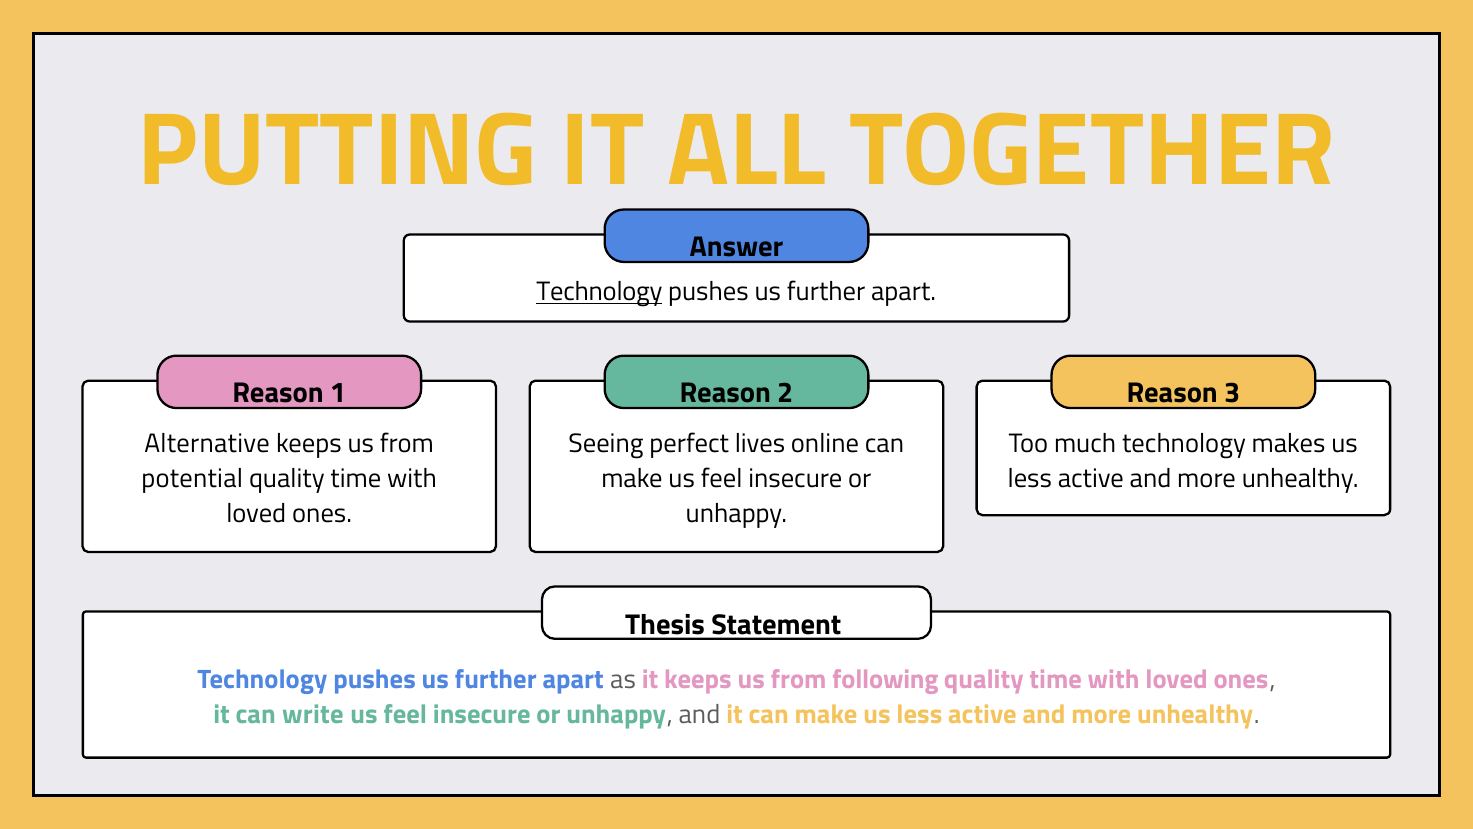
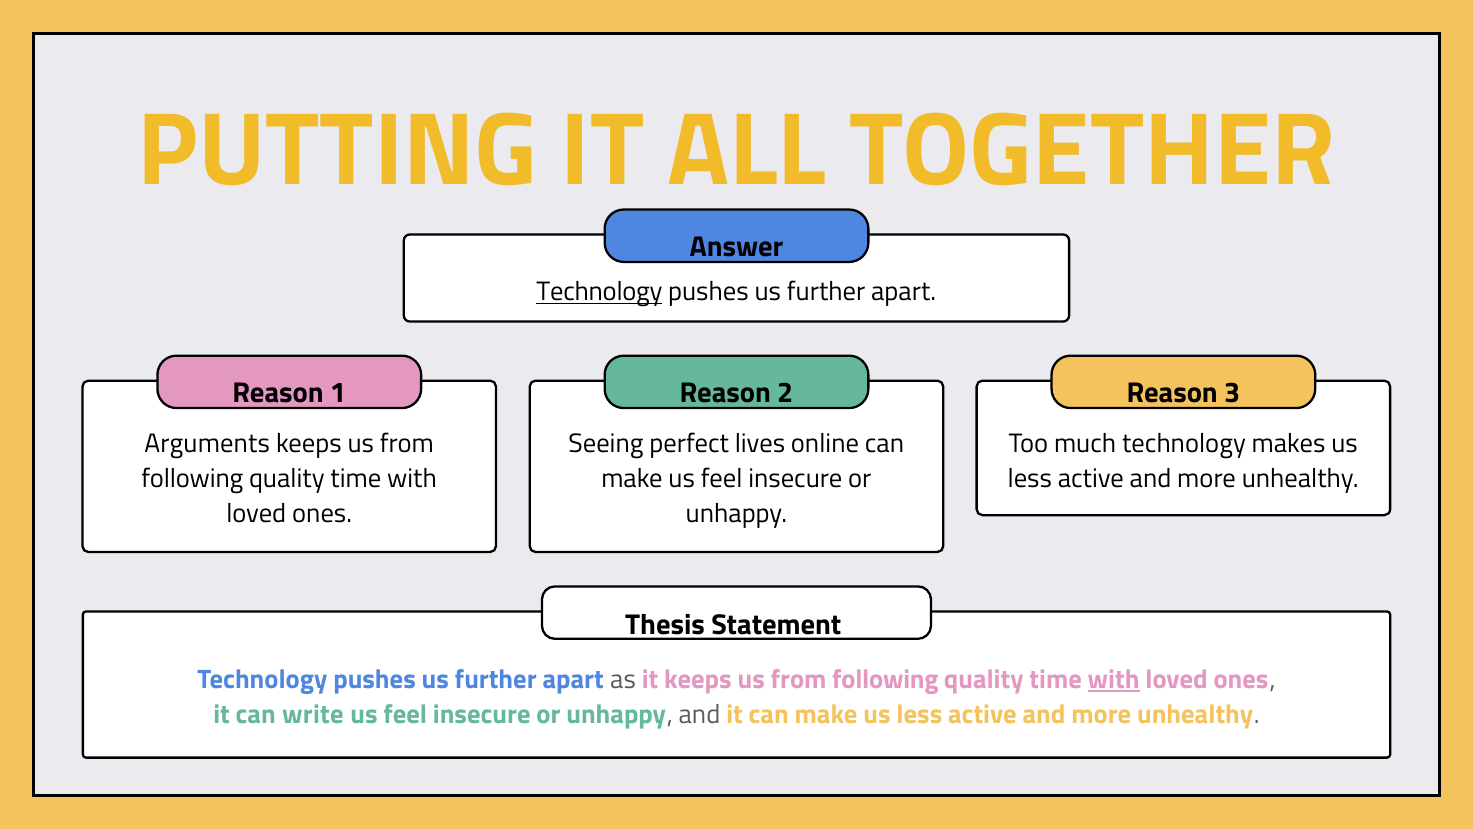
Alternative: Alternative -> Arguments (207, 443)
potential: potential -> following (192, 479)
with underline: none -> present (1114, 679)
